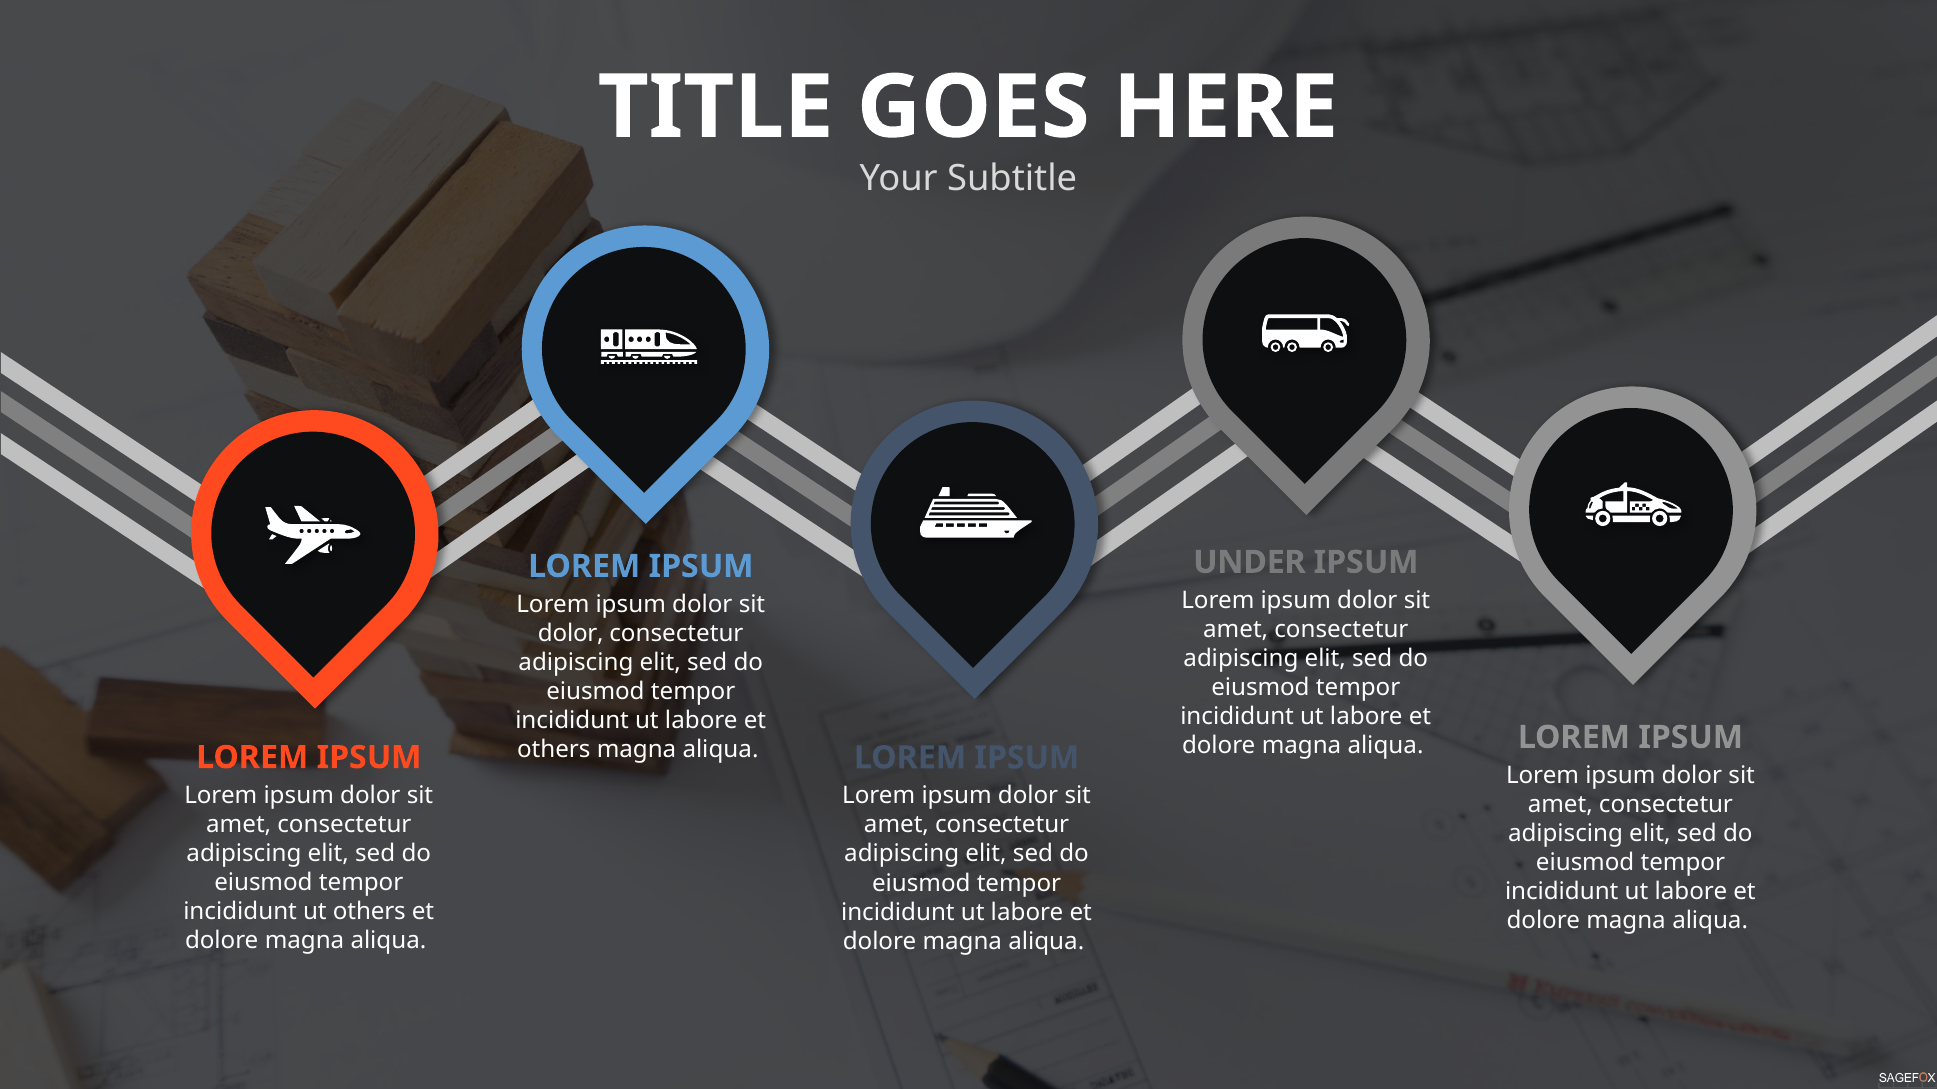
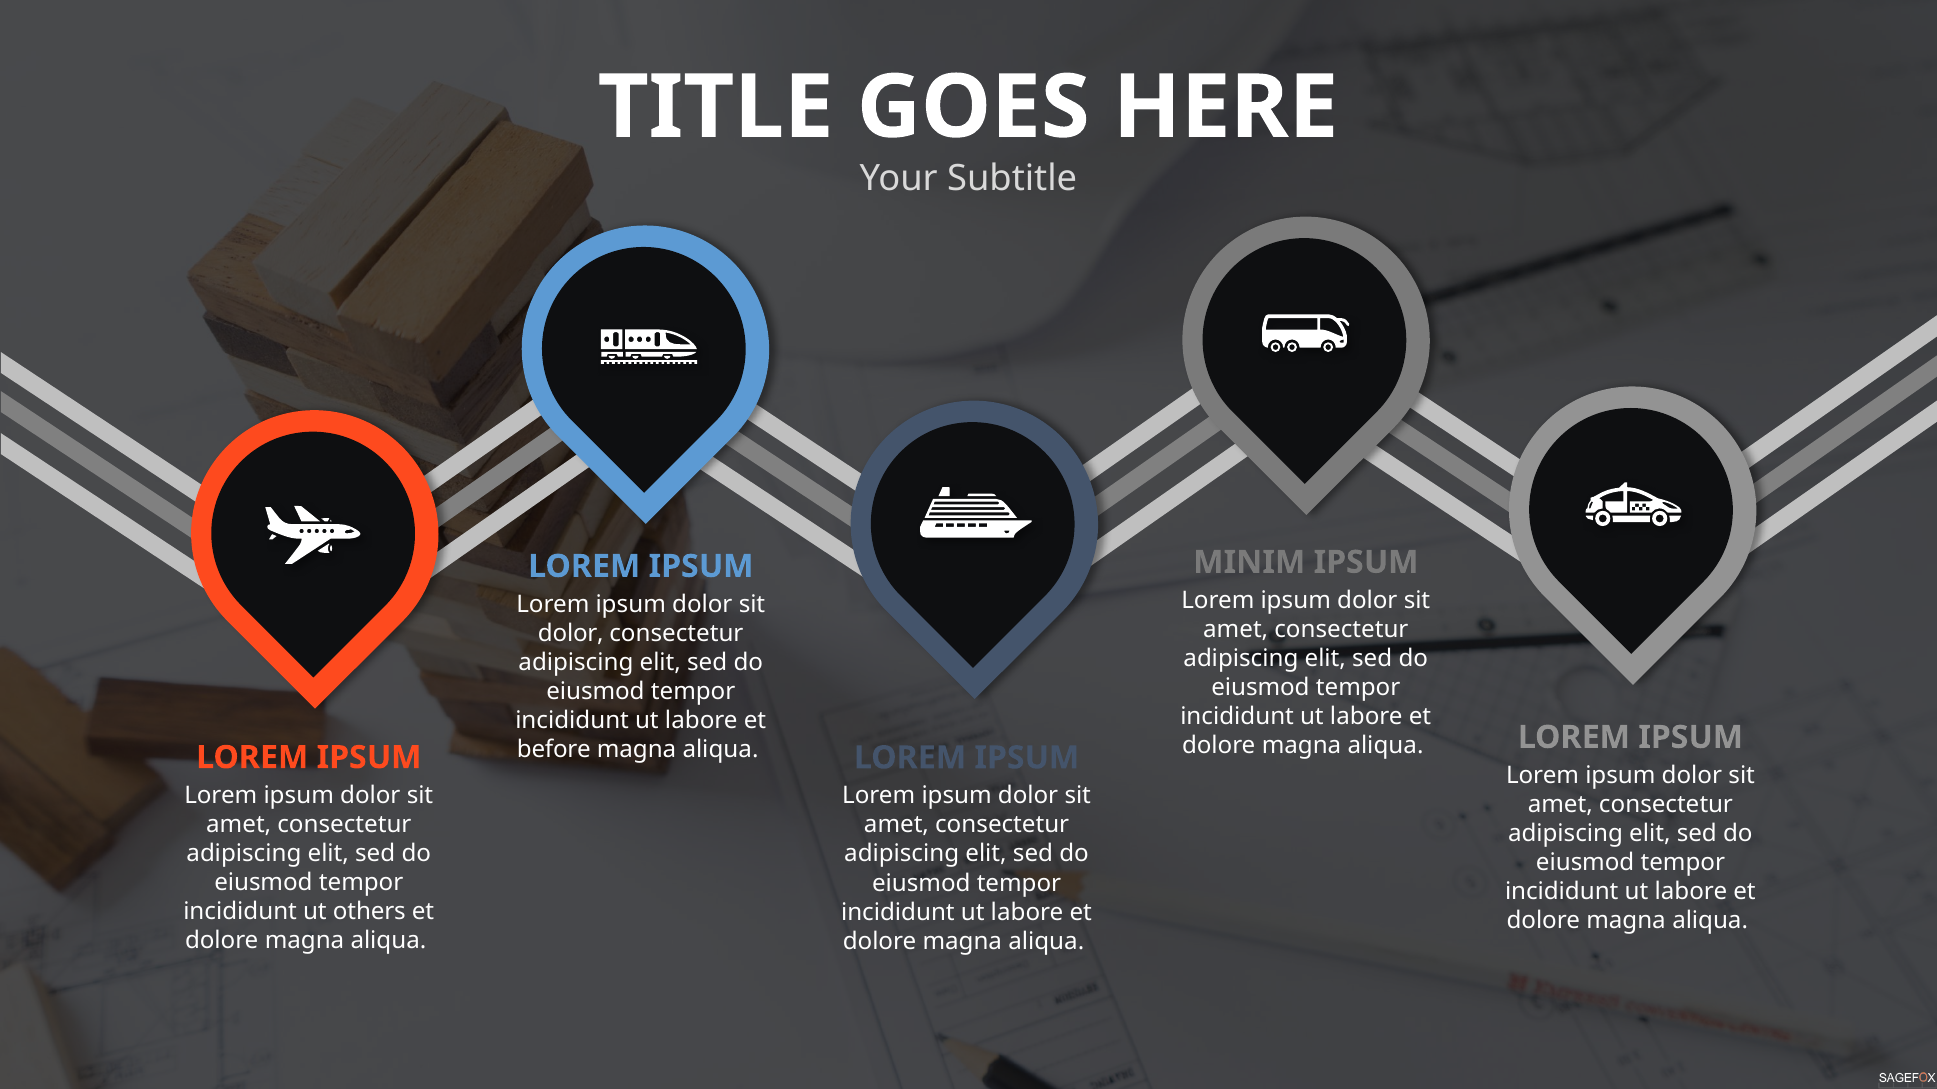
UNDER: UNDER -> MINIM (1249, 562)
others: others -> before (554, 750)
